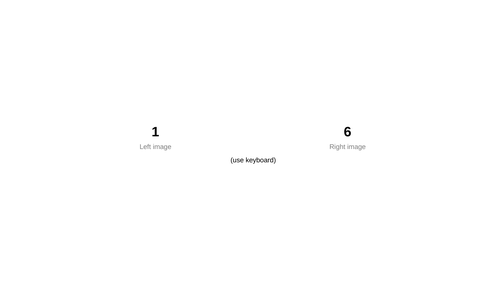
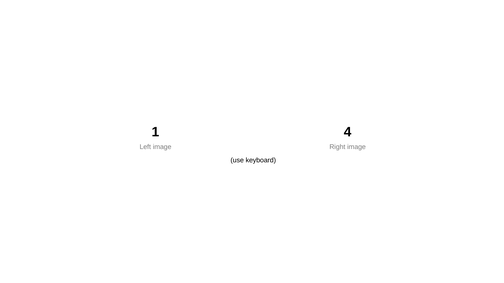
6: 6 -> 4 (348, 132)
